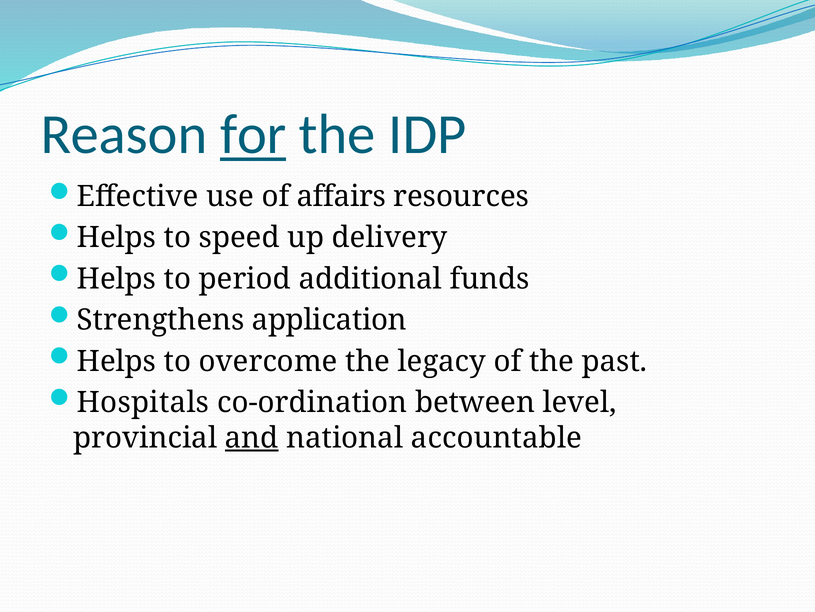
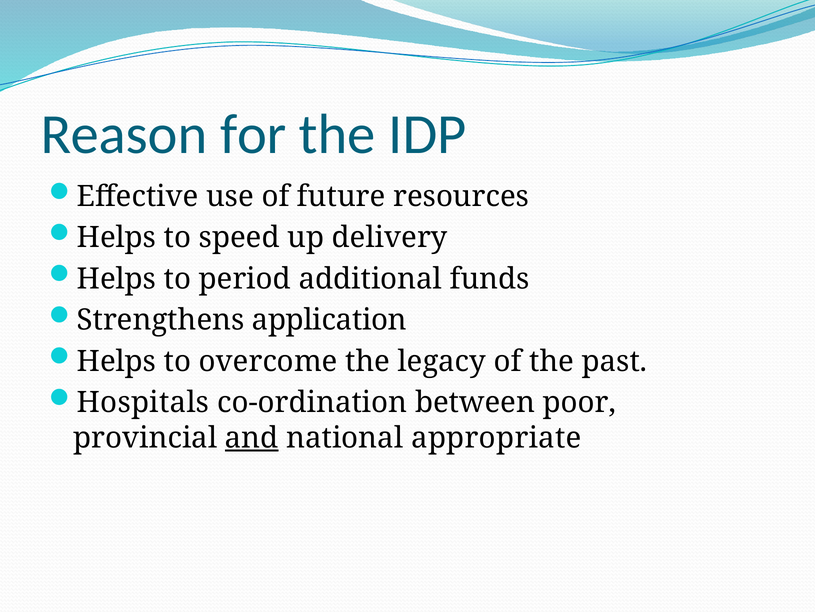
for underline: present -> none (253, 135)
affairs: affairs -> future (341, 196)
level: level -> poor (579, 402)
accountable: accountable -> appropriate (496, 437)
